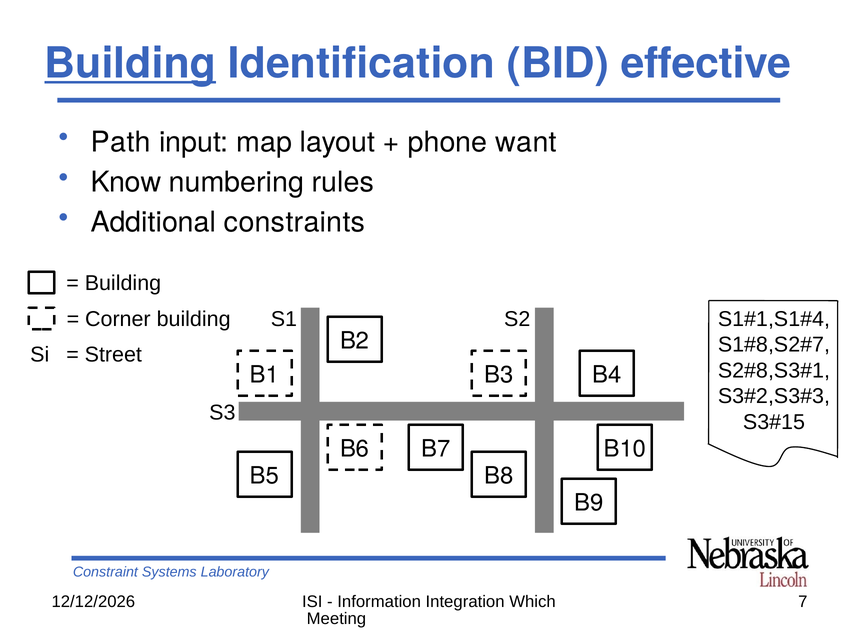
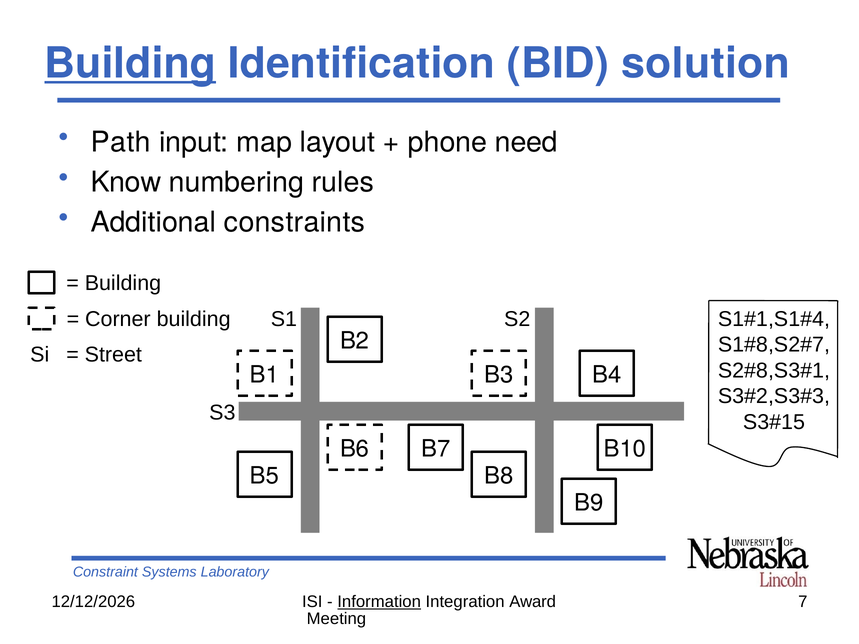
effective: effective -> solution (706, 64)
want: want -> need (526, 142)
Information underline: none -> present (379, 602)
Which: Which -> Award (533, 602)
